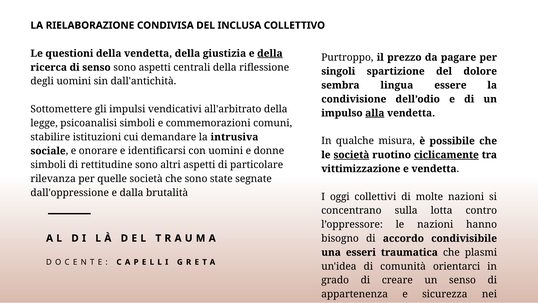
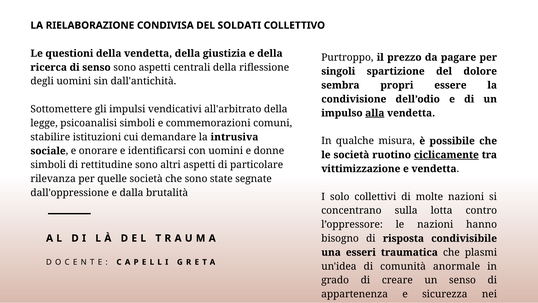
INCLUSA: INCLUSA -> SOLDATI (239, 25)
della underline: present -> none (270, 53)
lingua: lingua -> propri (397, 85)
società underline: present -> none (351, 155)
oggi: oggi -> solo (340, 196)
accordo: accordo -> risposta (403, 238)
orientarci: orientarci -> anormale (457, 266)
